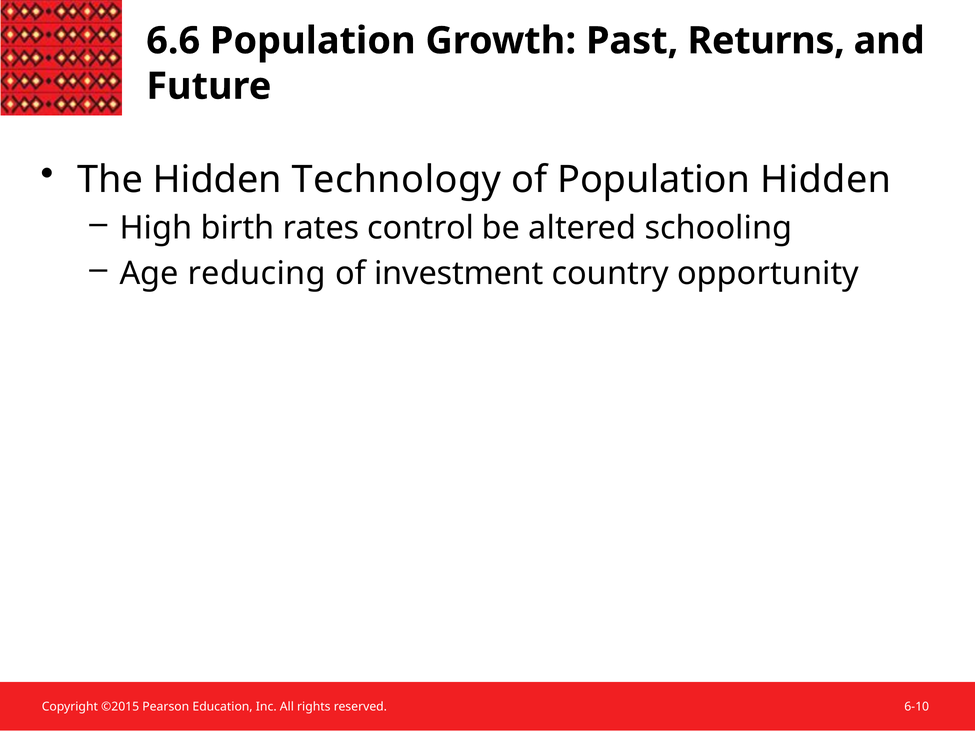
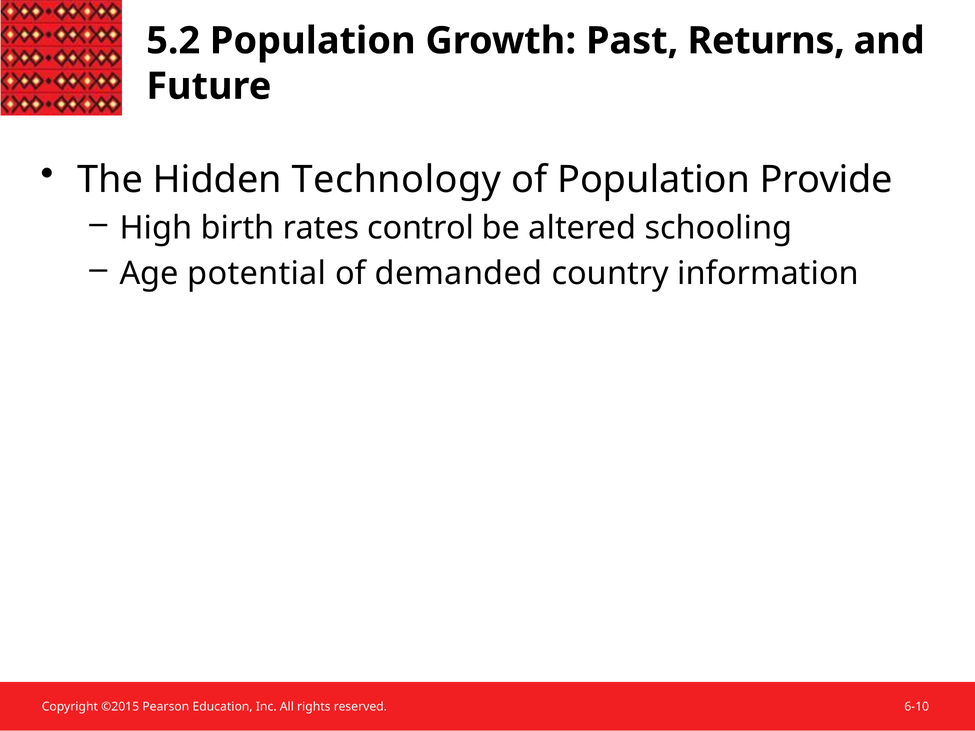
6.6: 6.6 -> 5.2 (173, 41)
Population Hidden: Hidden -> Provide (826, 180)
reducing: reducing -> potential (257, 274)
investment: investment -> demanded (459, 274)
opportunity: opportunity -> information (768, 274)
